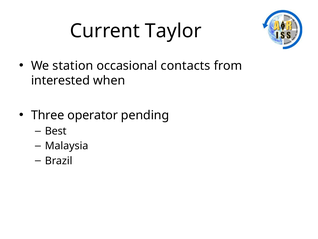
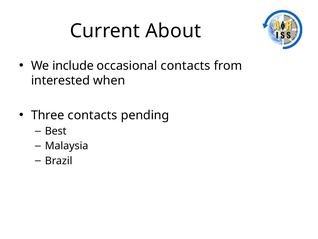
Taylor: Taylor -> About (173, 31)
station: station -> include (73, 66)
Three operator: operator -> contacts (93, 115)
